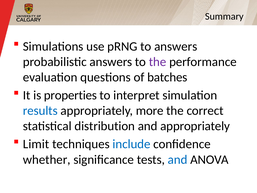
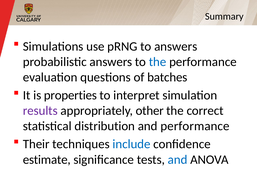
the colour: purple -> blue (158, 62)
results colour: blue -> purple (40, 111)
more: more -> other (150, 111)
and appropriately: appropriately -> performance (195, 126)
Limit: Limit -> Their (36, 144)
whether: whether -> estimate (47, 159)
